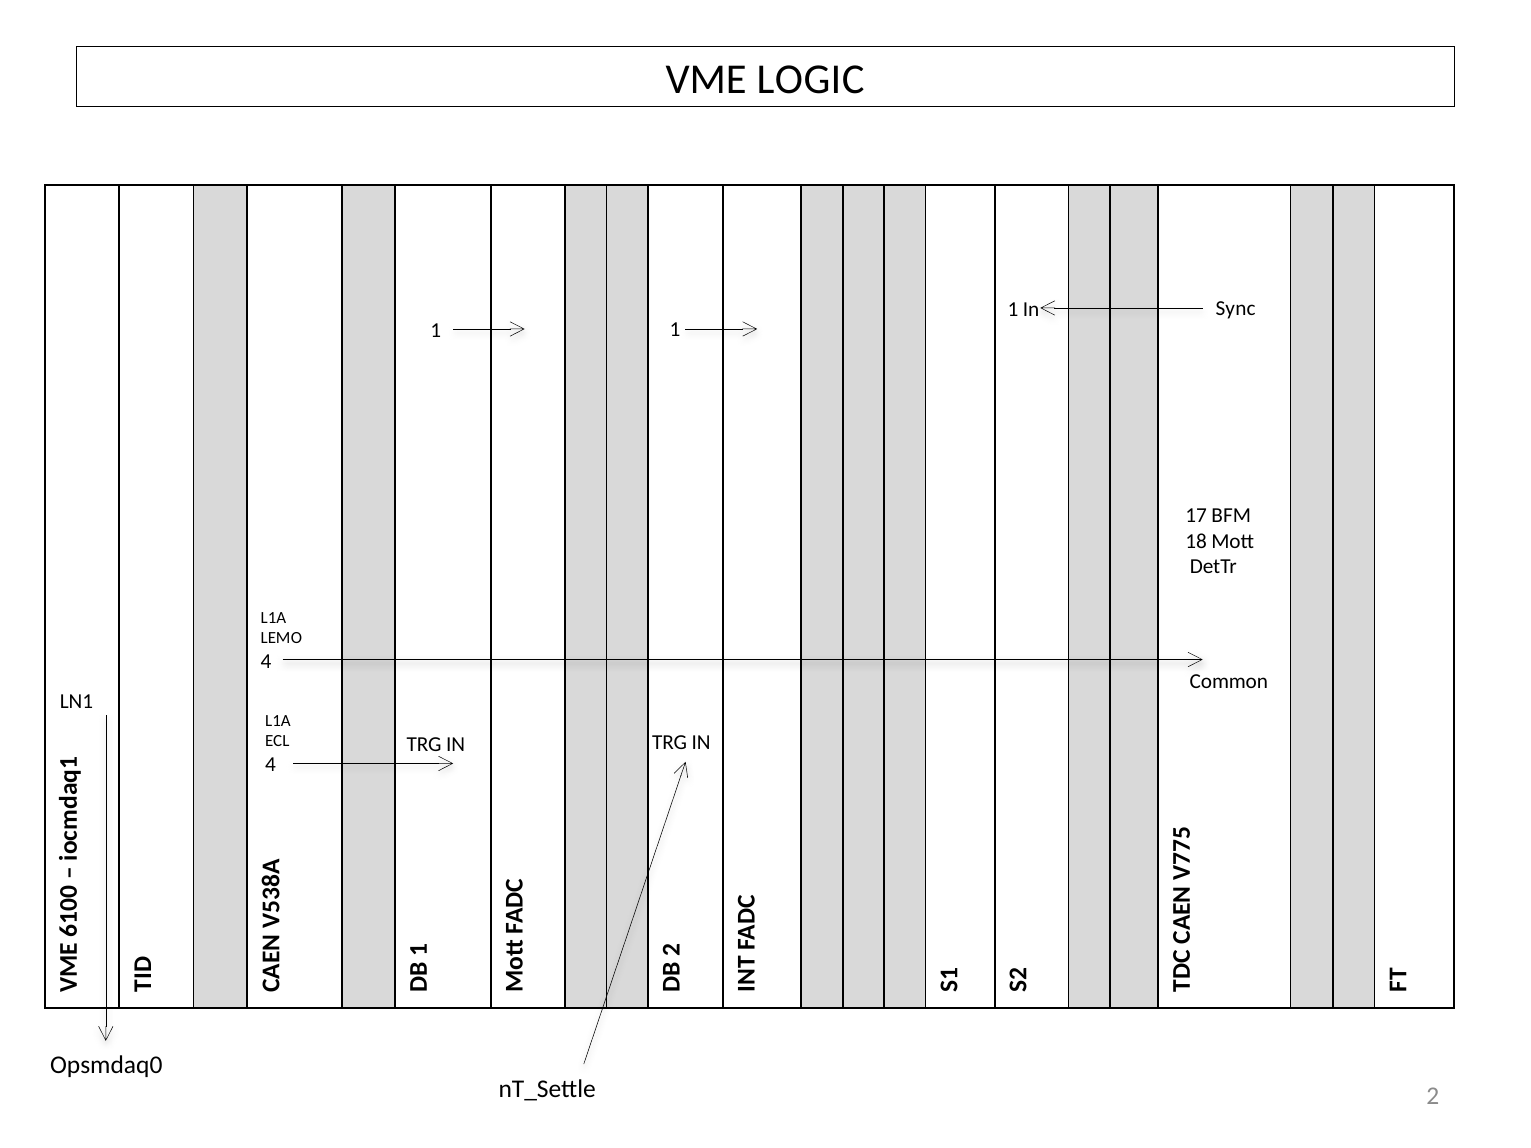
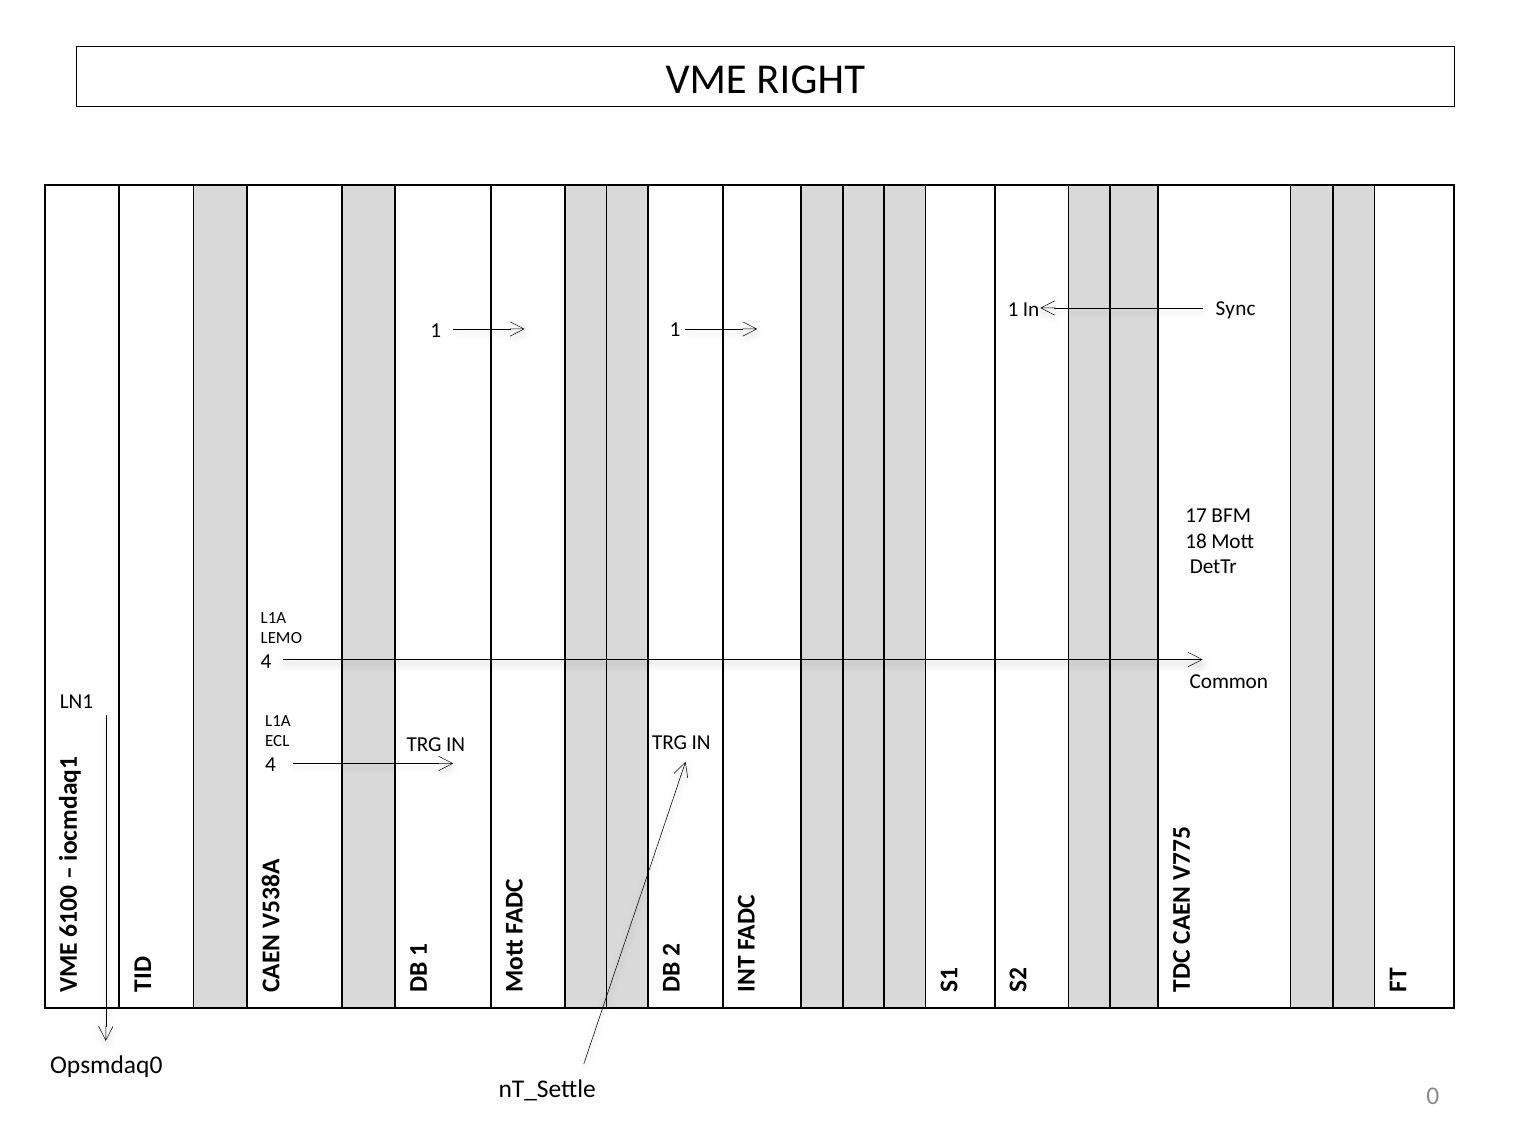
LOGIC: LOGIC -> RIGHT (811, 79)
nT_Settle 2: 2 -> 0 (1433, 1096)
